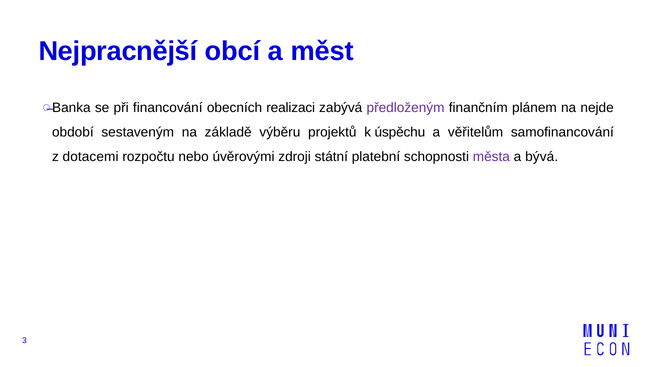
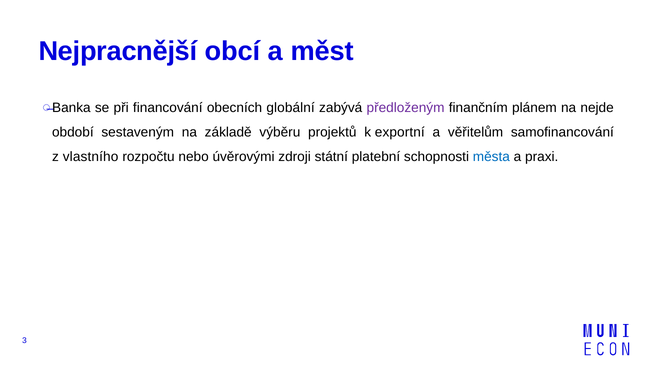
realizaci: realizaci -> globální (291, 108)
úspěchu: úspěchu -> exportní (400, 132)
dotacemi: dotacemi -> vlastního (91, 157)
města colour: purple -> blue (491, 157)
bývá: bývá -> praxi (542, 157)
